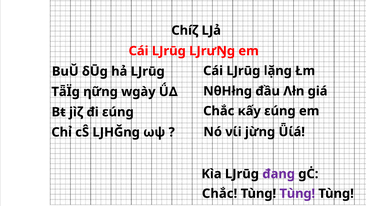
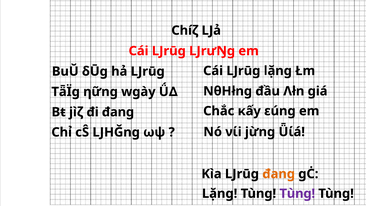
đi εúng: εúng -> đang (118, 112)
đang colour: purple -> orange (279, 174)
Chắc: Chắc -> Lặng (220, 193)
